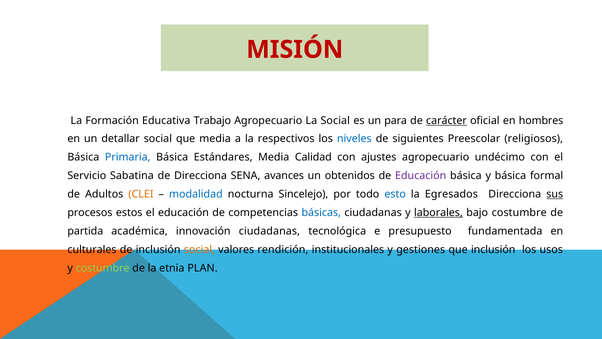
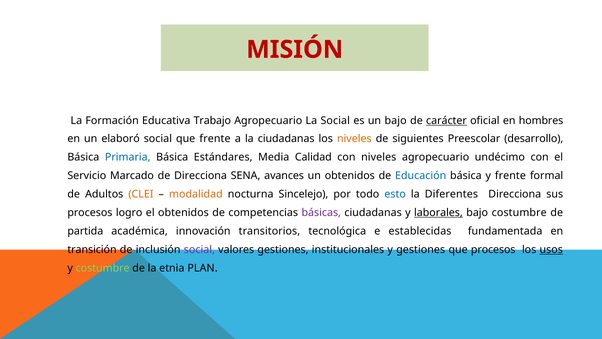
un para: para -> bajo (396, 120)
detallar: detallar -> elaboró (121, 139)
que media: media -> frente (215, 139)
la respectivos: respectivos -> ciudadanas (286, 139)
niveles colour: blue -> orange (354, 139)
religiosos: religiosos -> desarrollo (534, 139)
con ajustes: ajustes -> niveles (379, 157)
Sabatina: Sabatina -> Marcado (132, 176)
Educación colour: purple -> blue (421, 176)
y básica: básica -> frente (510, 176)
modalidad colour: blue -> orange (196, 194)
Egresados: Egresados -> Diferentes (451, 194)
sus underline: present -> none (555, 194)
estos: estos -> logro (129, 212)
el educación: educación -> obtenidos (183, 212)
básicas colour: blue -> purple (321, 212)
innovación ciudadanas: ciudadanas -> transitorios (269, 231)
presupuesto: presupuesto -> establecidas (420, 231)
culturales: culturales -> transición (92, 249)
social colour: orange -> purple (199, 249)
valores rendición: rendición -> gestiones (283, 249)
que inclusión: inclusión -> procesos (493, 249)
usos underline: none -> present (551, 249)
